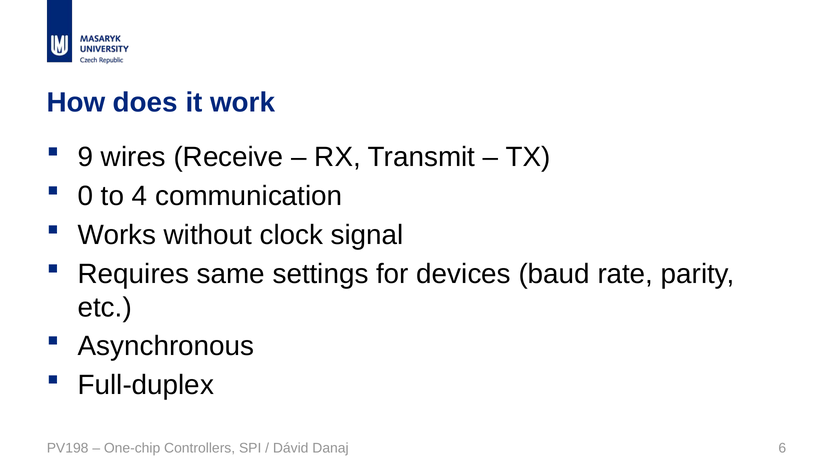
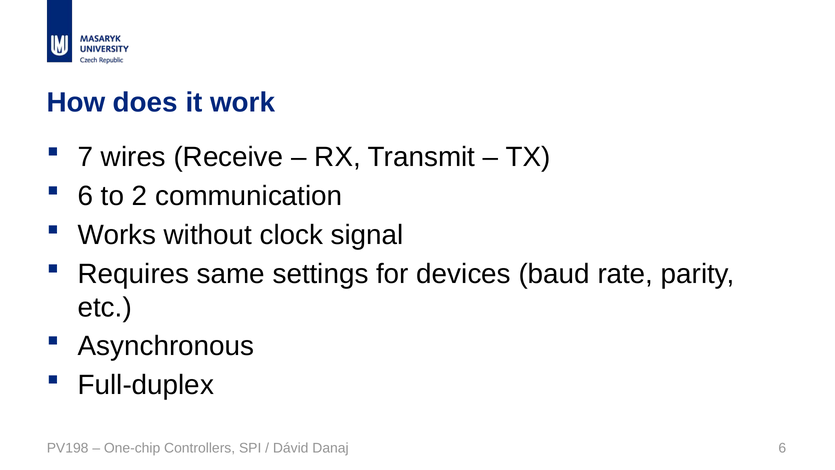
9: 9 -> 7 (86, 157)
0: 0 -> 6 (86, 196)
4: 4 -> 2 (140, 196)
